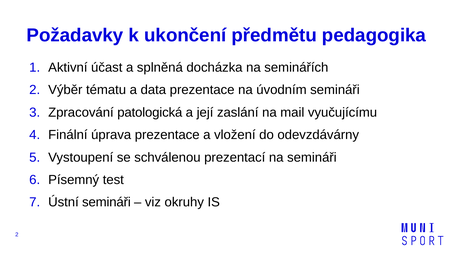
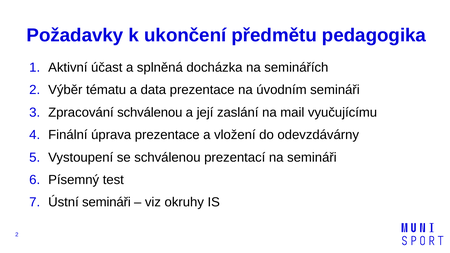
Zpracování patologická: patologická -> schválenou (150, 112)
